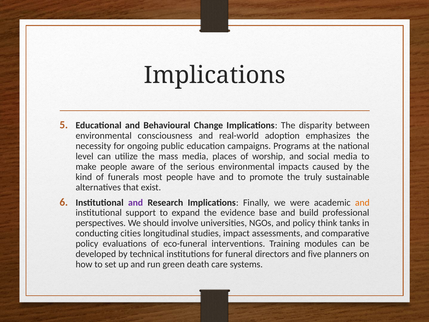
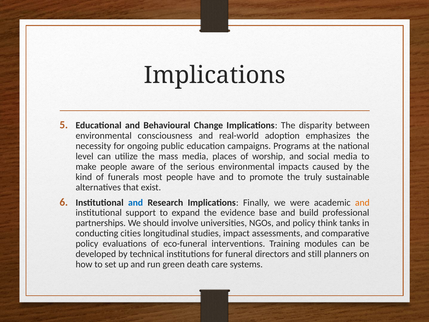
and colour: purple -> blue (136, 202)
perspectives: perspectives -> partnerships (101, 223)
five: five -> still (315, 254)
